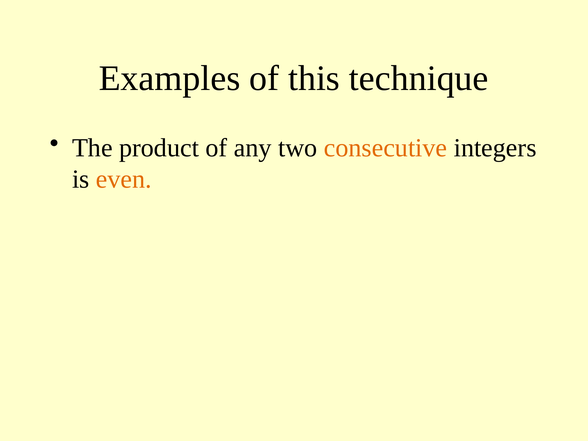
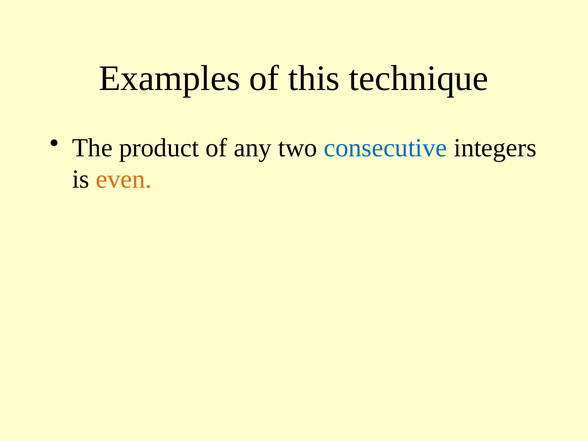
consecutive colour: orange -> blue (385, 148)
